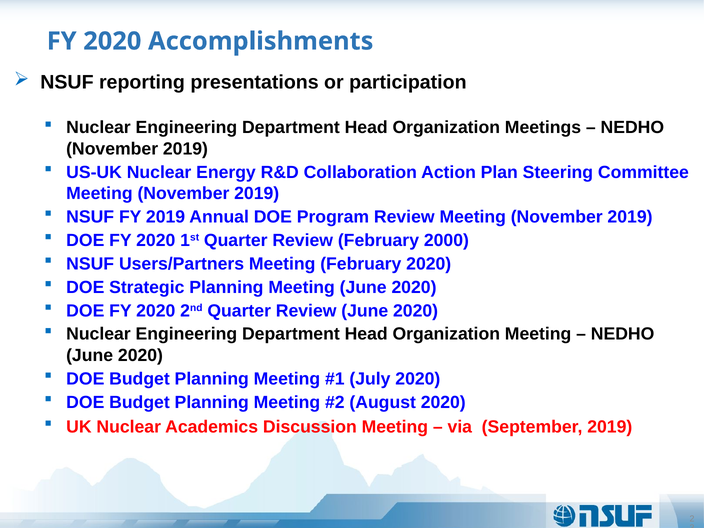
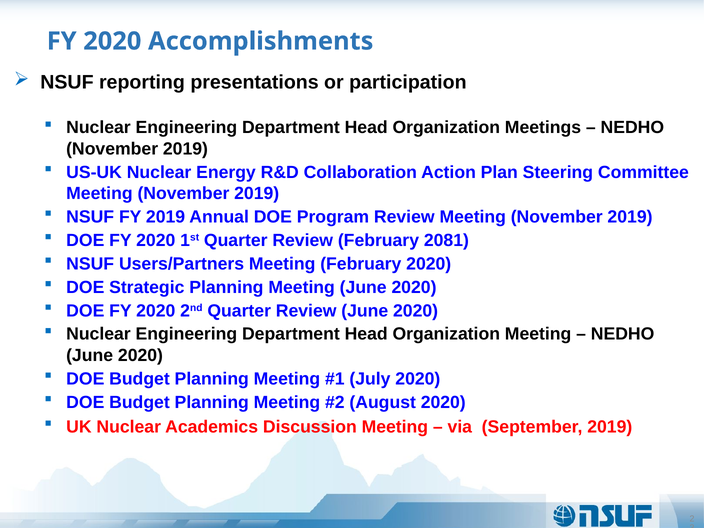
2000: 2000 -> 2081 (446, 240)
